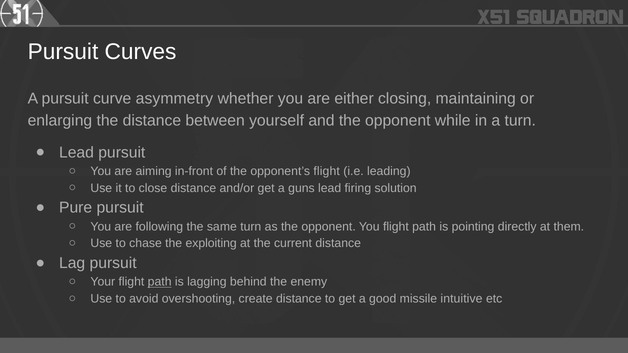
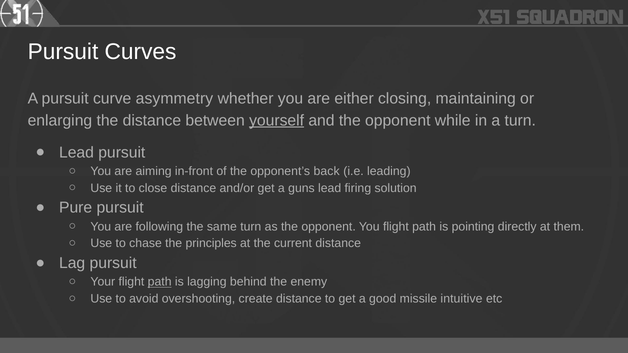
yourself underline: none -> present (277, 120)
opponent’s flight: flight -> back (327, 171)
exploiting: exploiting -> principles (211, 244)
